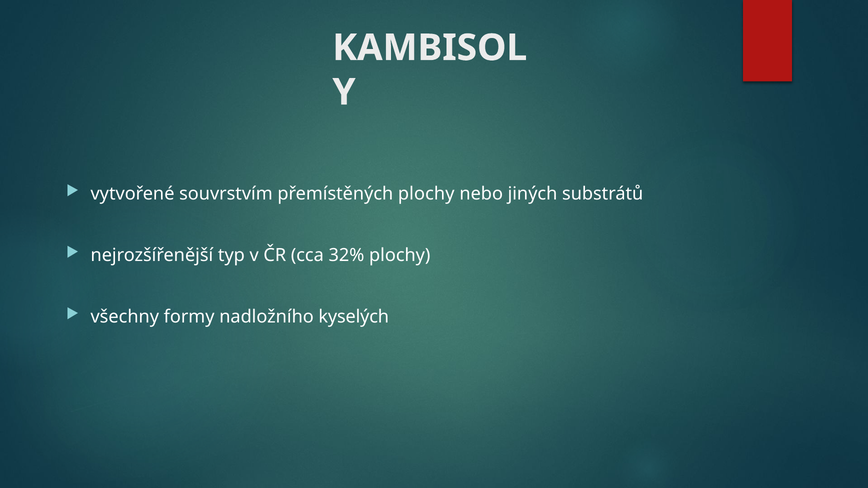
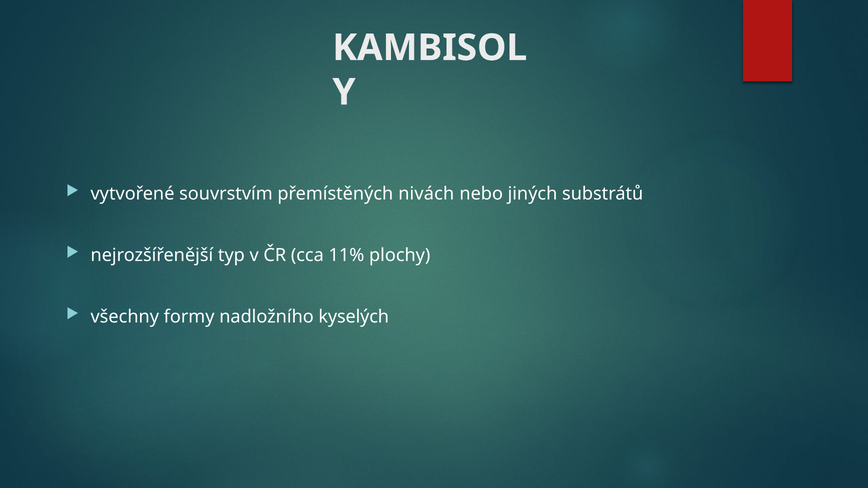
přemístěných plochy: plochy -> nivách (426, 194)
32%: 32% -> 11% (346, 255)
